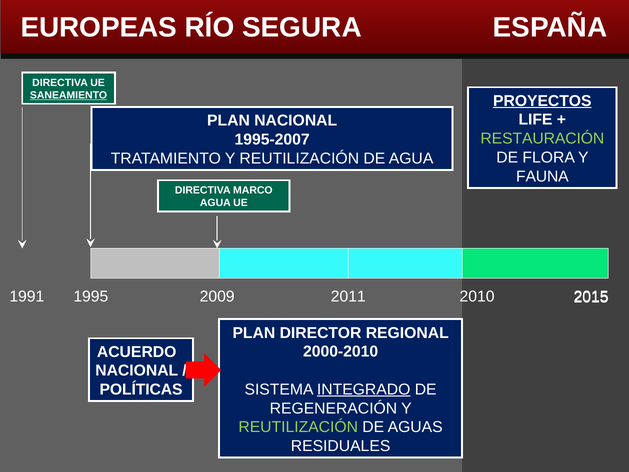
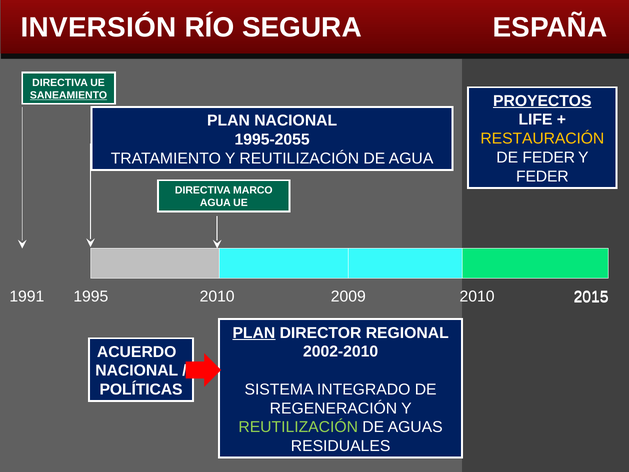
EUROPEAS: EUROPEAS -> INVERSIÓN (99, 27)
RESTAURACIÓN colour: light green -> yellow (542, 139)
1995-2007: 1995-2007 -> 1995-2055 (272, 140)
DE FLORA: FLORA -> FEDER (549, 157)
FAUNA: FAUNA -> FEDER (542, 176)
1995 2009: 2009 -> 2010 (217, 296)
2011: 2011 -> 2009 (348, 296)
PLAN underline: none -> present (254, 333)
2000-2010: 2000-2010 -> 2002-2010 (341, 352)
INTEGRADO underline: present -> none (364, 389)
